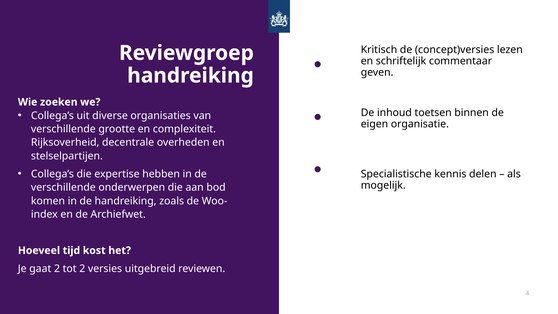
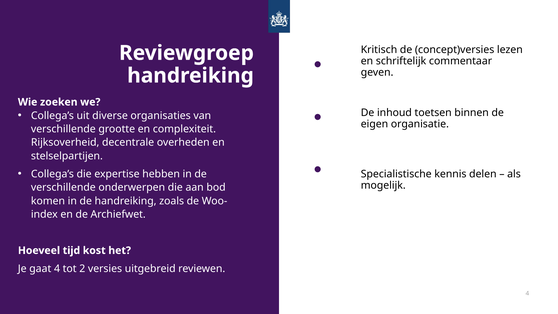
gaat 2: 2 -> 4 (57, 268)
